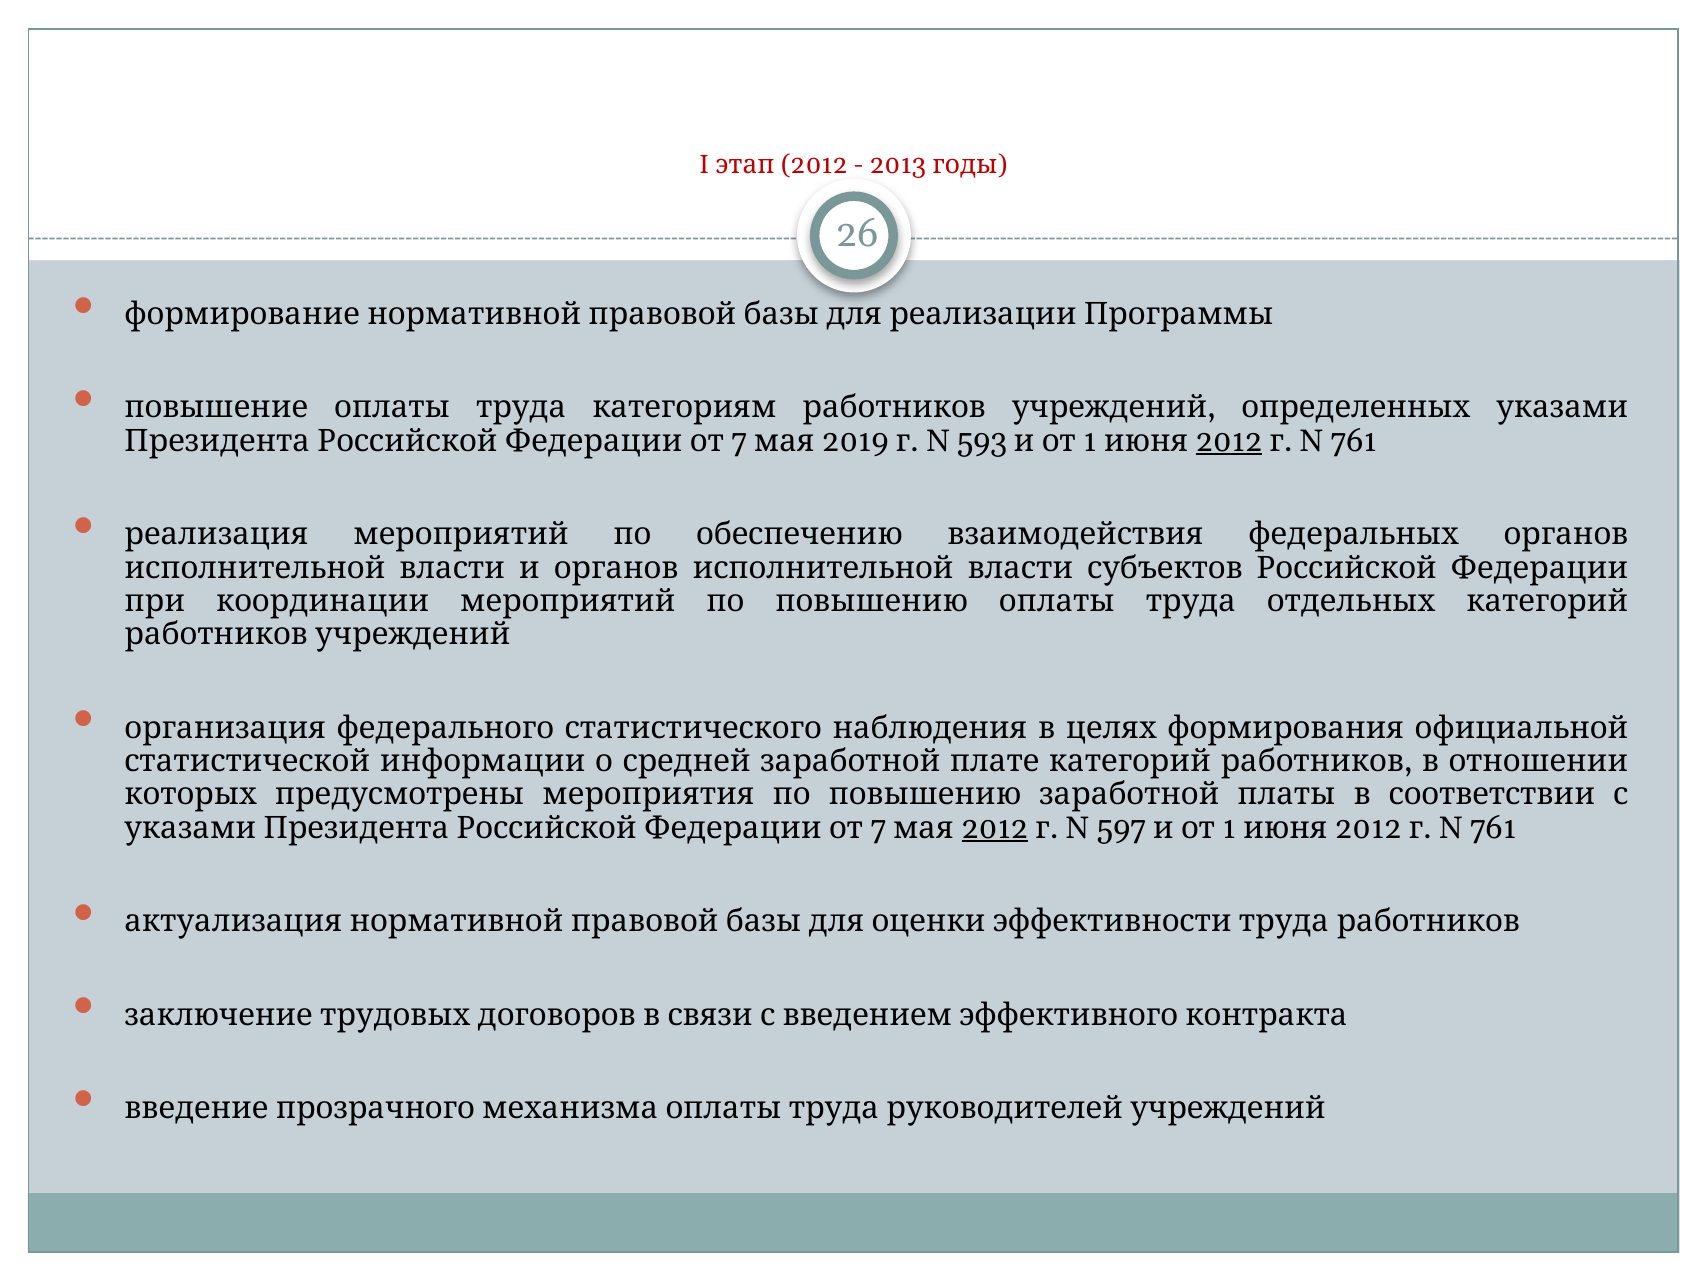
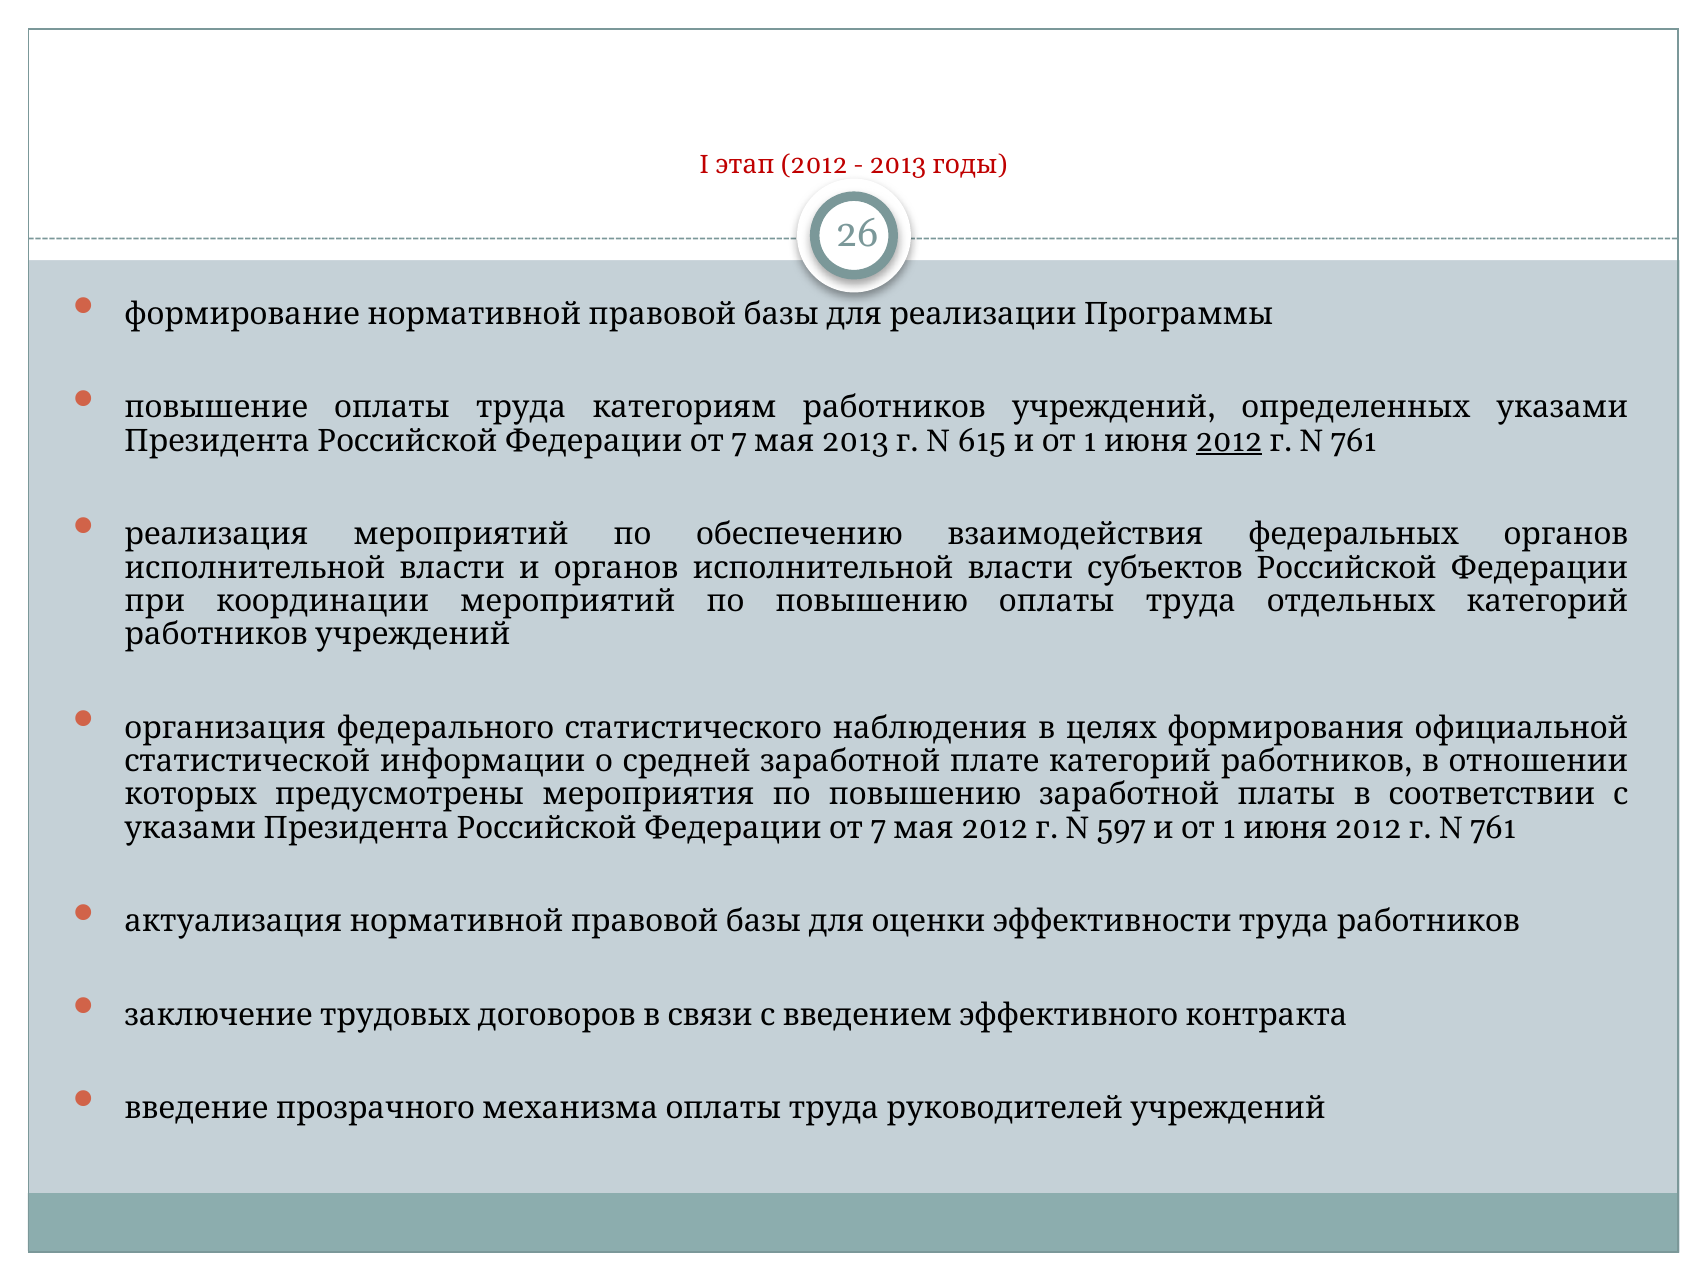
7 2019: 2019 -> 2013 (855, 441)
593: 593 -> 615 (982, 441)
2012 underline: present -> none (995, 828)
